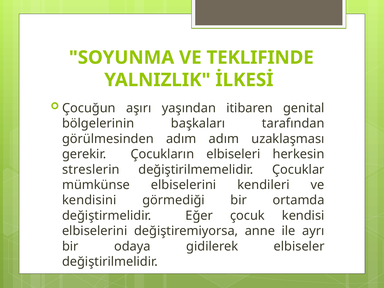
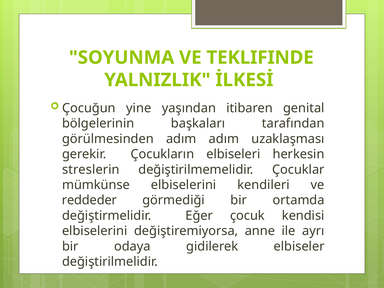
aşırı: aşırı -> yine (139, 108)
kendisini: kendisini -> reddeder (89, 200)
